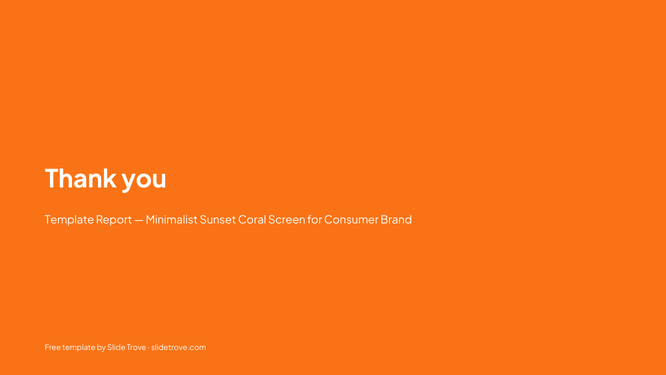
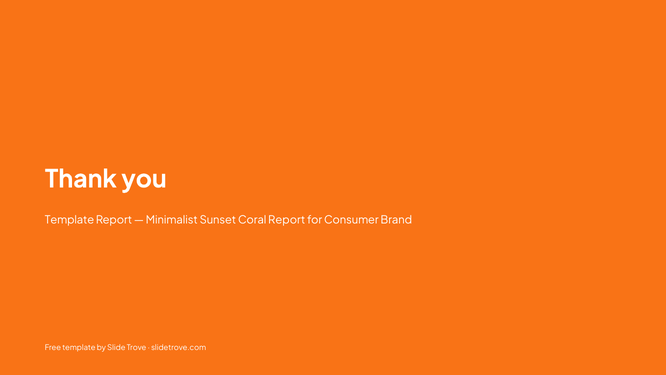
Coral Screen: Screen -> Report (287, 220)
